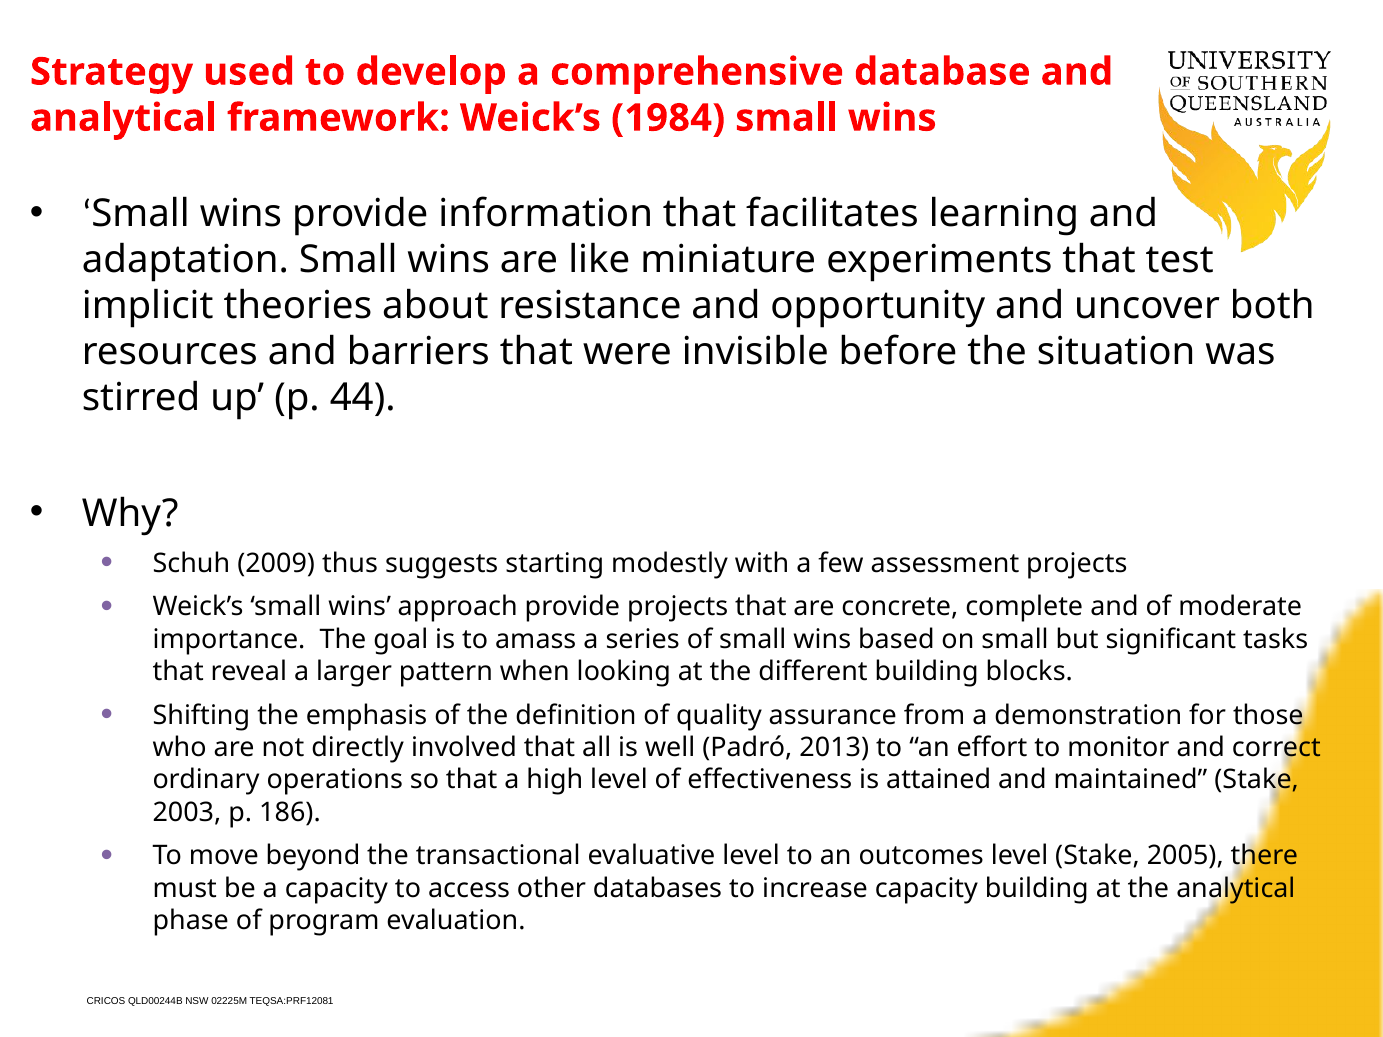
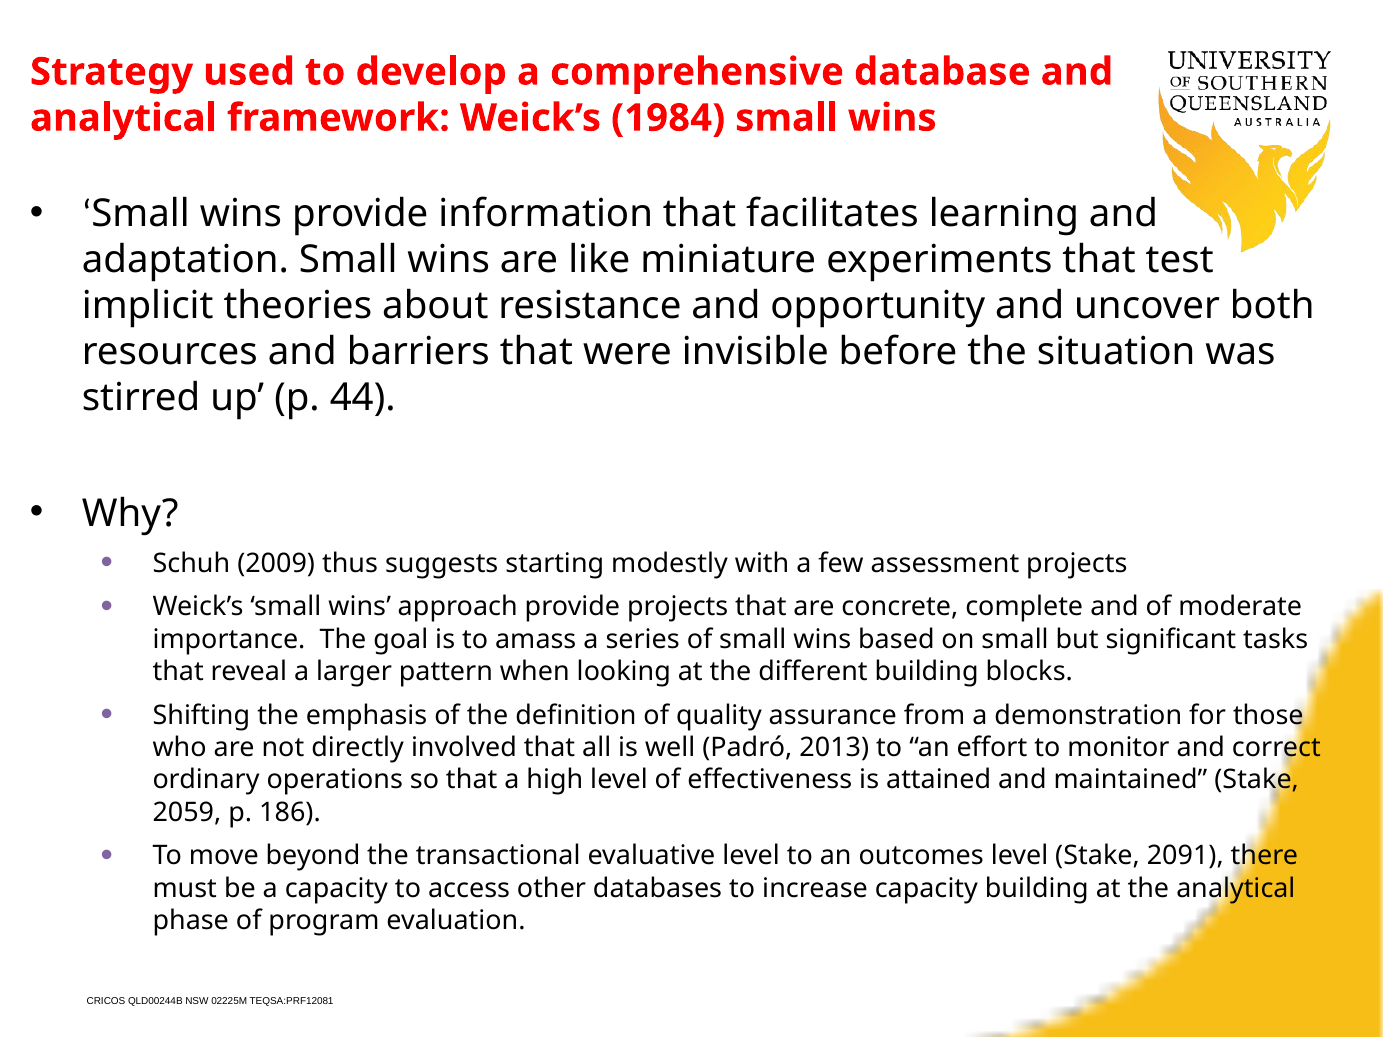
2003: 2003 -> 2059 (187, 812)
2005: 2005 -> 2091 (1185, 856)
